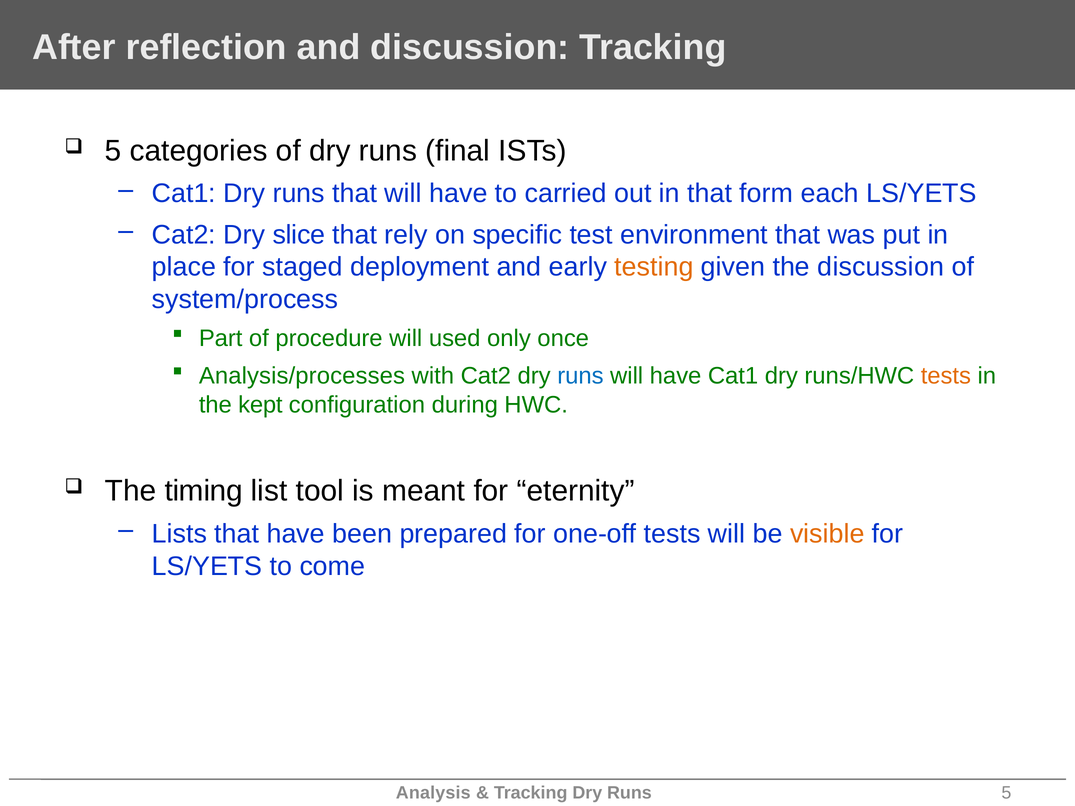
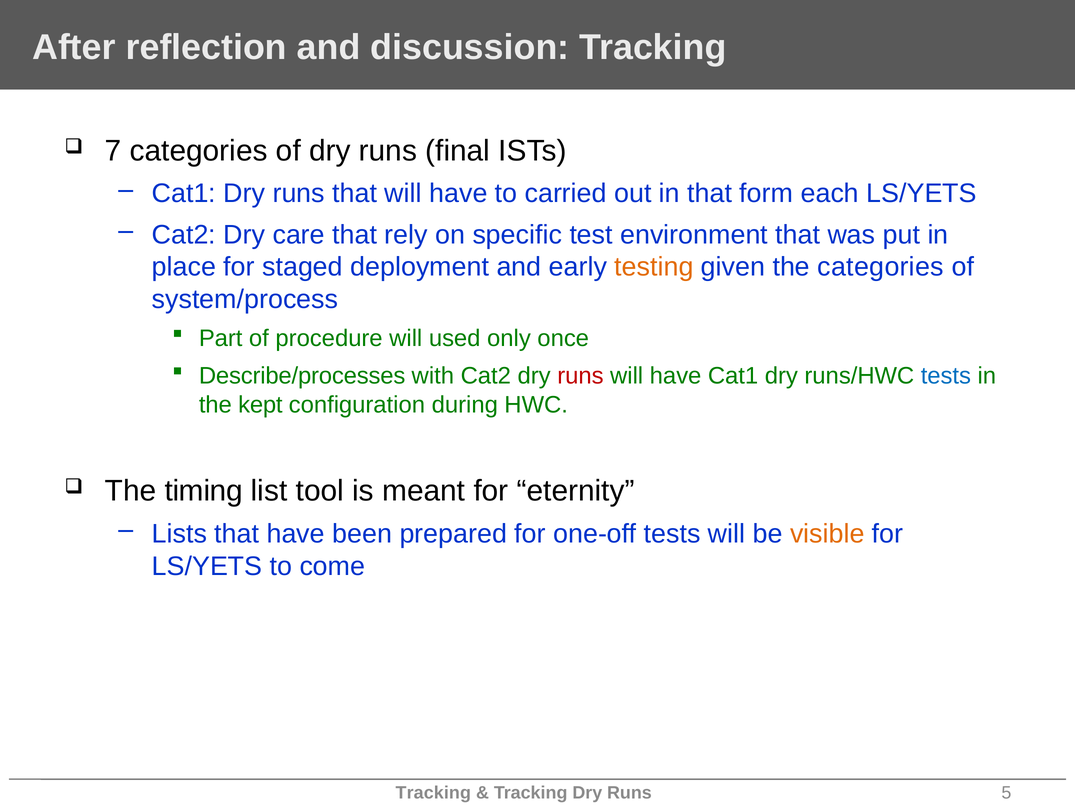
5: 5 -> 7 (113, 151)
slice: slice -> care (299, 235)
the discussion: discussion -> categories (881, 267)
Analysis/processes: Analysis/processes -> Describe/processes (302, 376)
runs colour: blue -> red (580, 376)
tests colour: orange -> blue (946, 376)
Analysis: Analysis -> Tracking (433, 793)
